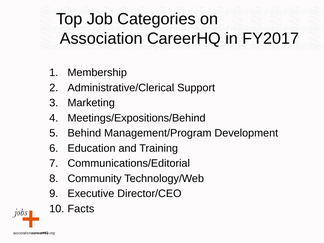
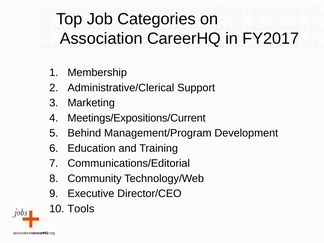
Meetings/Expositions/Behind: Meetings/Expositions/Behind -> Meetings/Expositions/Current (137, 118)
Facts: Facts -> Tools (81, 209)
